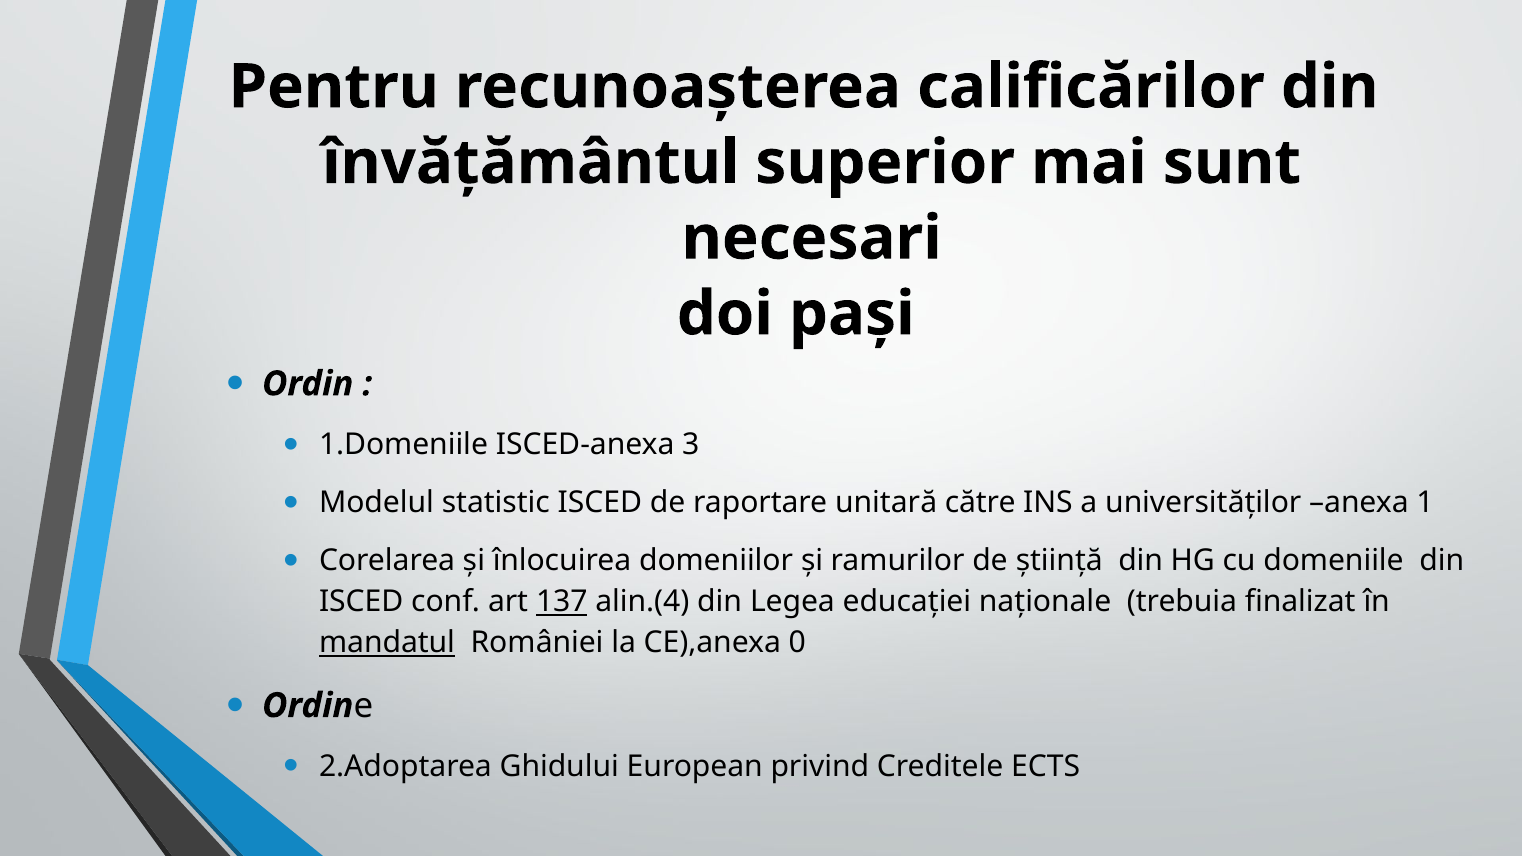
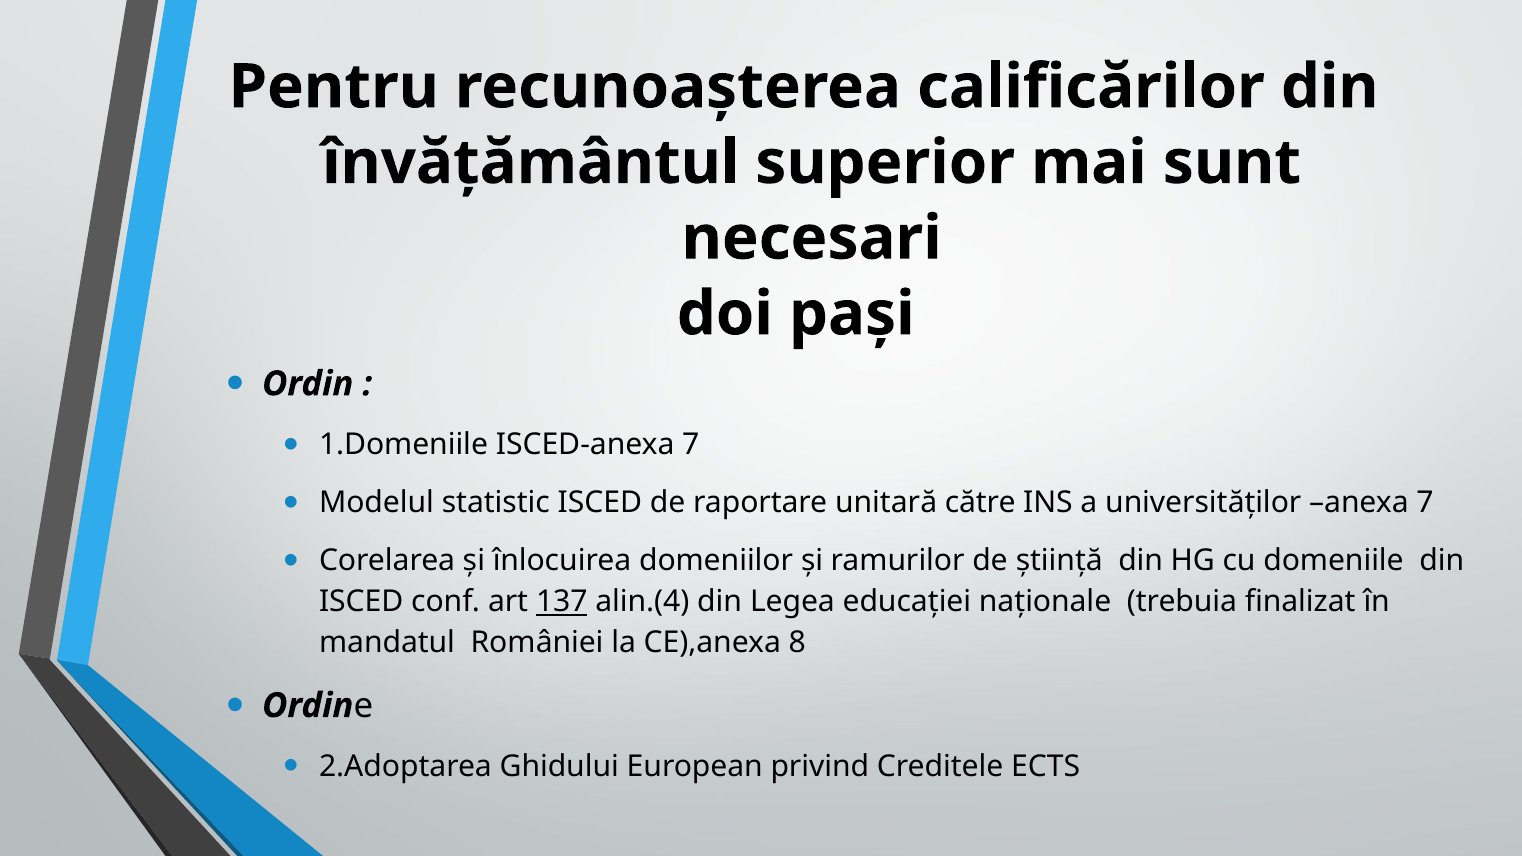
ISCED-anexa 3: 3 -> 7 (691, 445)
anexa 1: 1 -> 7 (1425, 503)
mandatul underline: present -> none (387, 643)
0: 0 -> 8 (797, 643)
